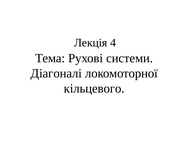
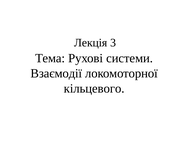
4: 4 -> 3 (113, 43)
Діагоналі: Діагоналі -> Взаємодії (56, 73)
